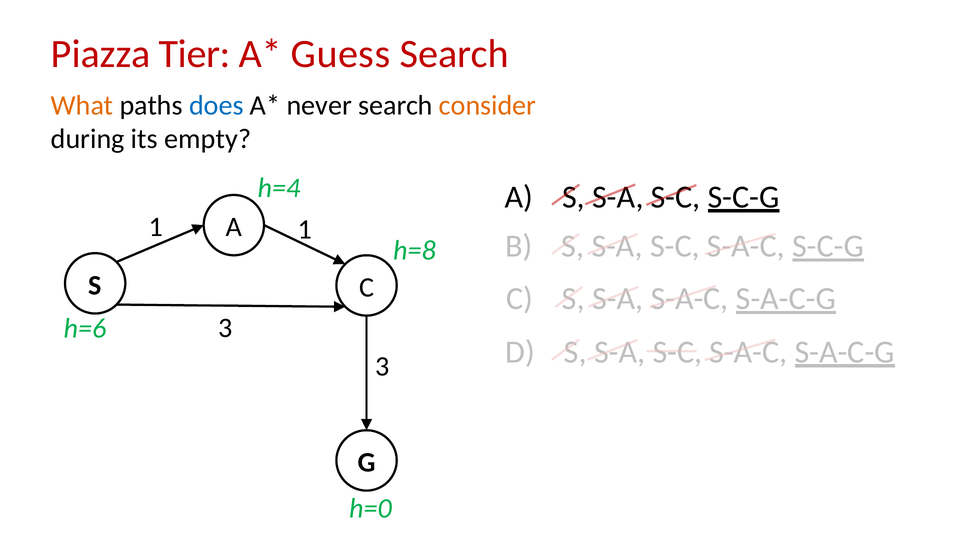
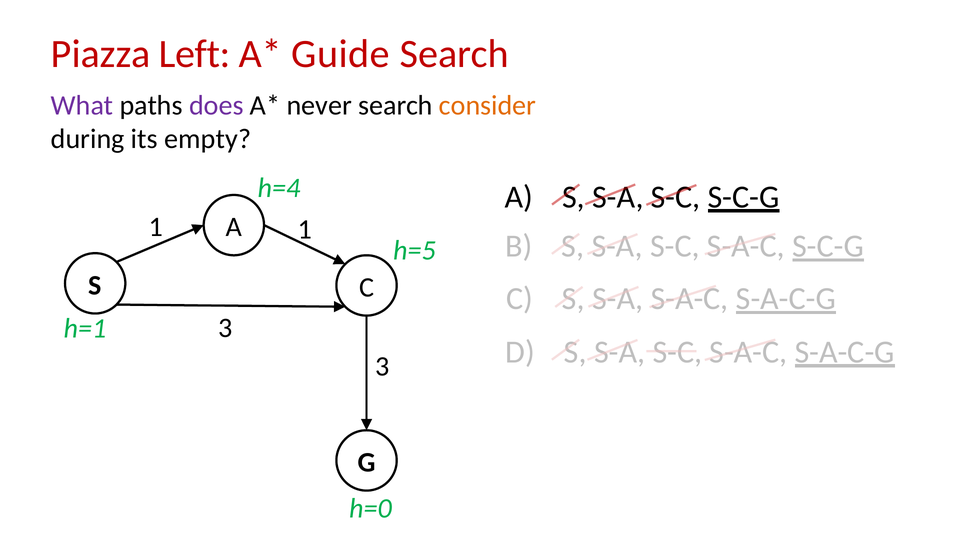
Tier: Tier -> Left (195, 54)
Guess: Guess -> Guide (341, 54)
What colour: orange -> purple (82, 105)
does colour: blue -> purple (216, 105)
h=8: h=8 -> h=5 (415, 250)
h=6: h=6 -> h=1 (85, 328)
